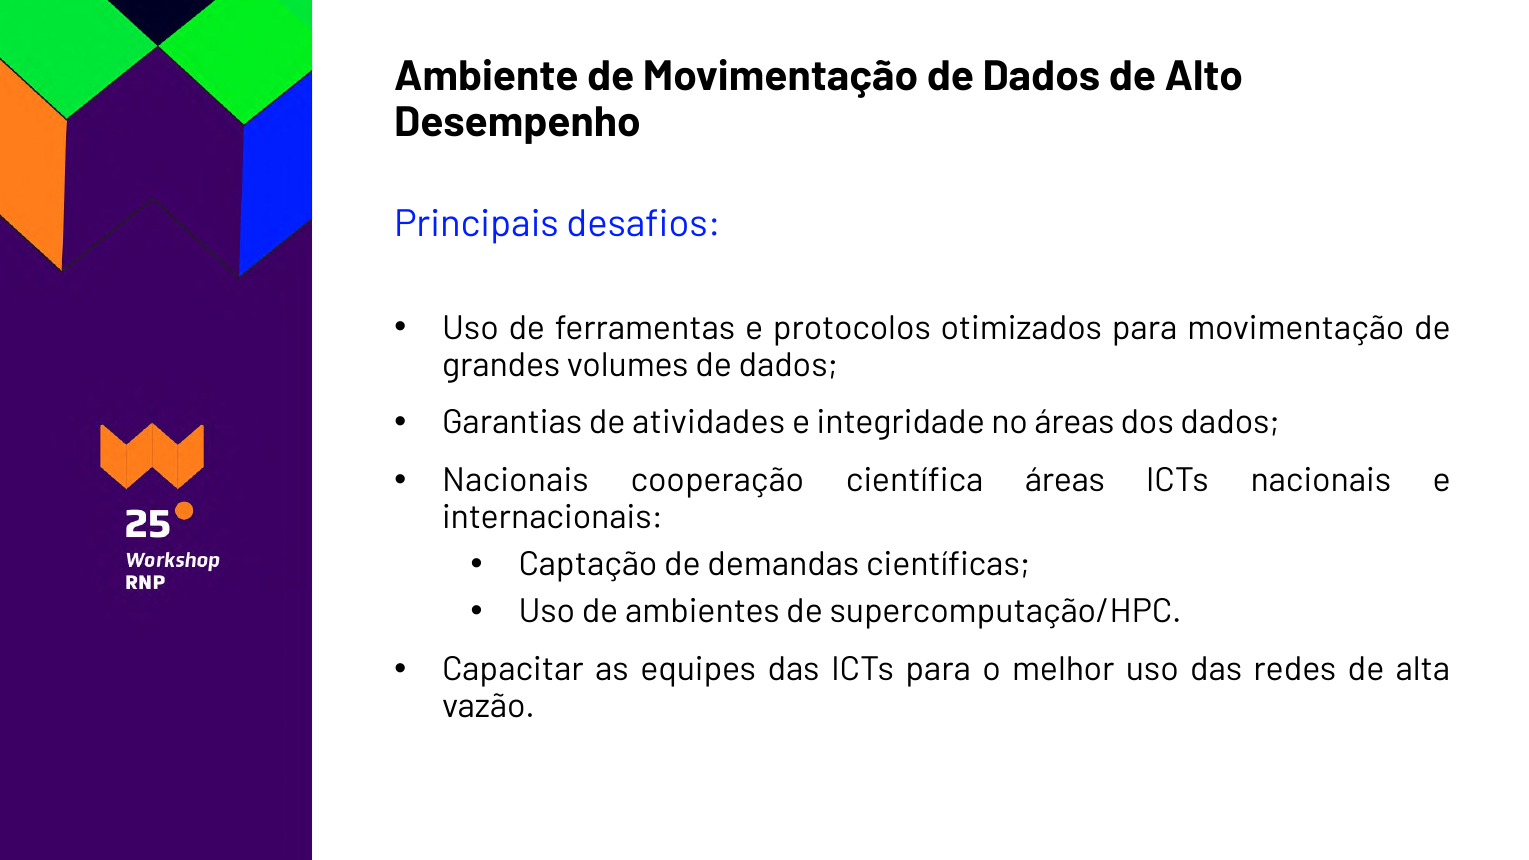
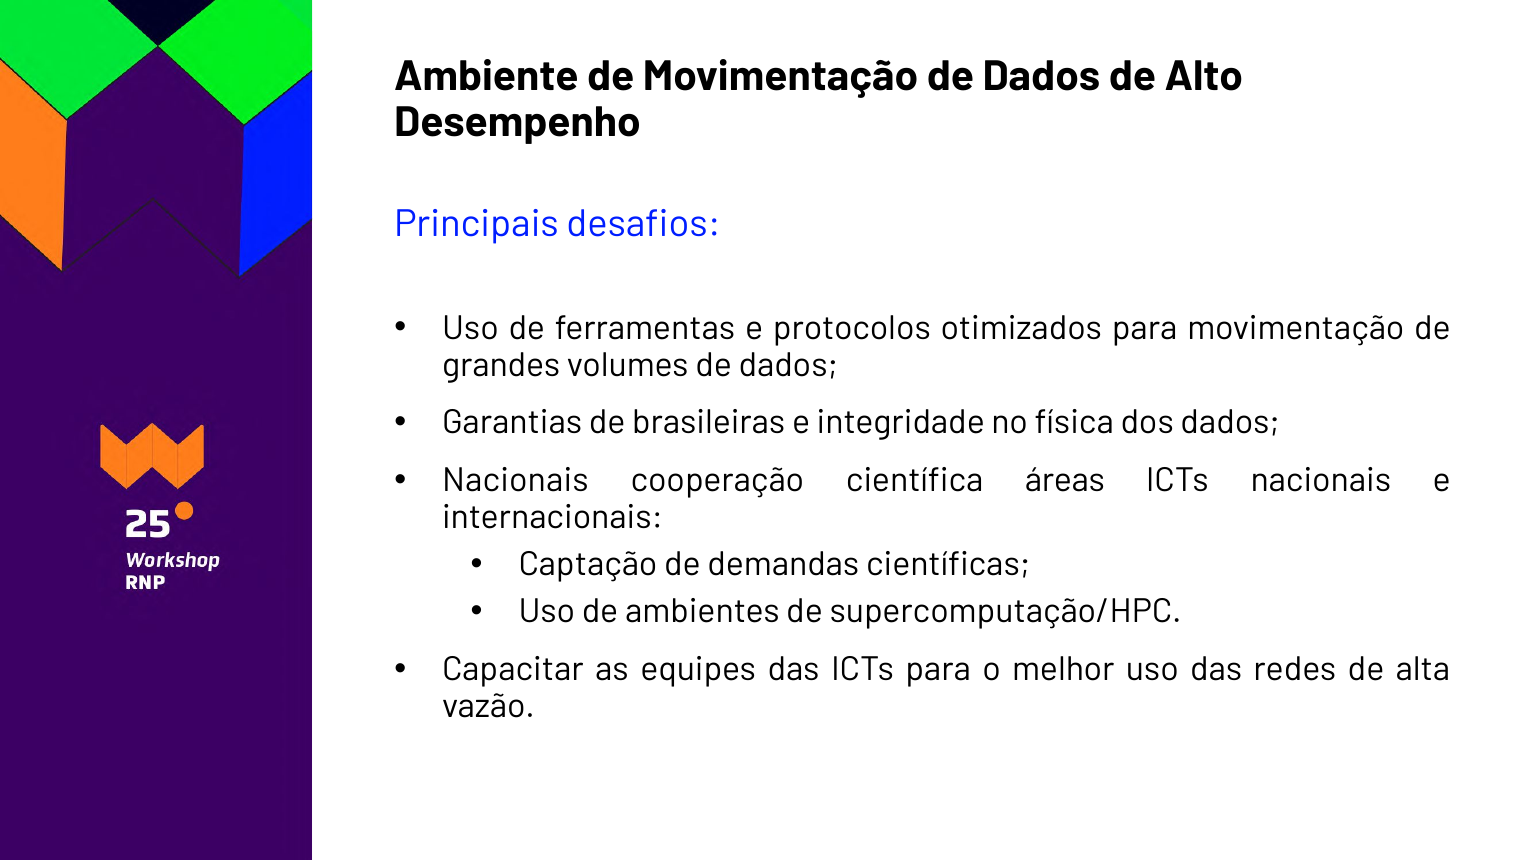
atividades: atividades -> brasileiras (709, 423)
no áreas: áreas -> física (1074, 423)
